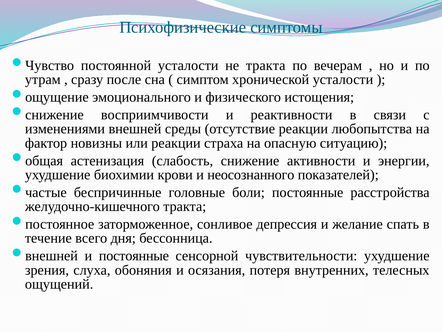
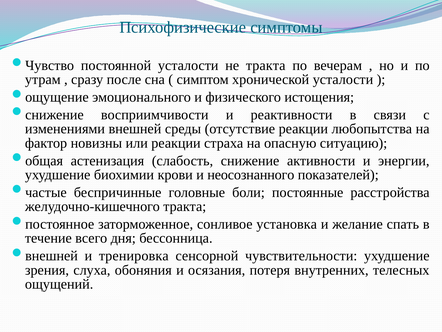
депрессия: депрессия -> установка (287, 224)
и постоянные: постоянные -> тренировка (134, 255)
